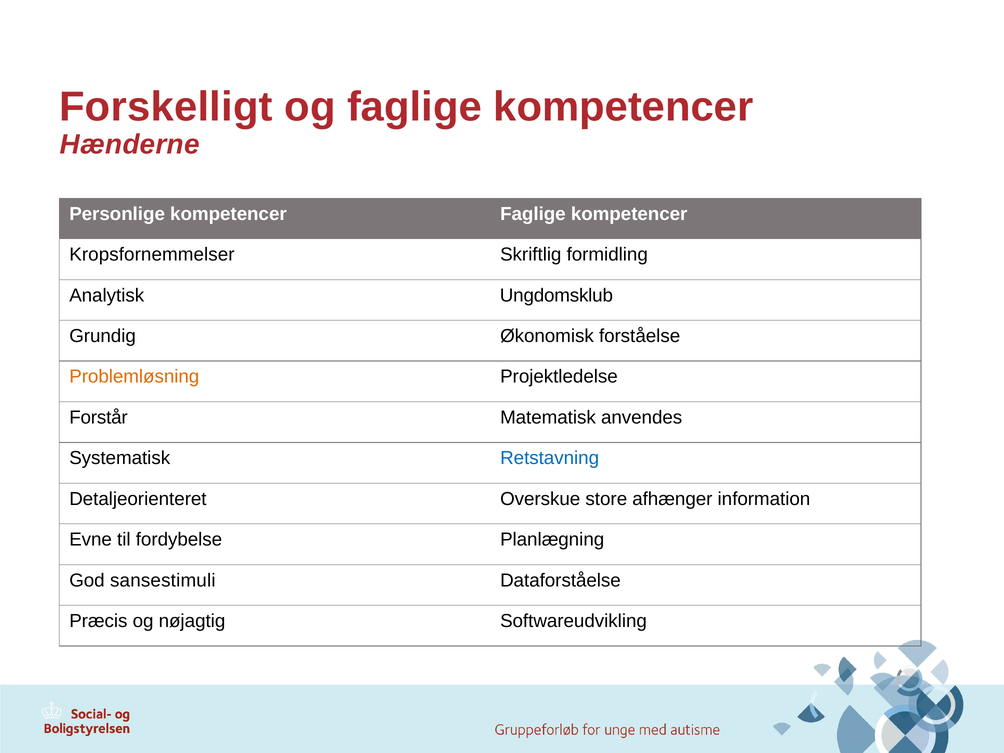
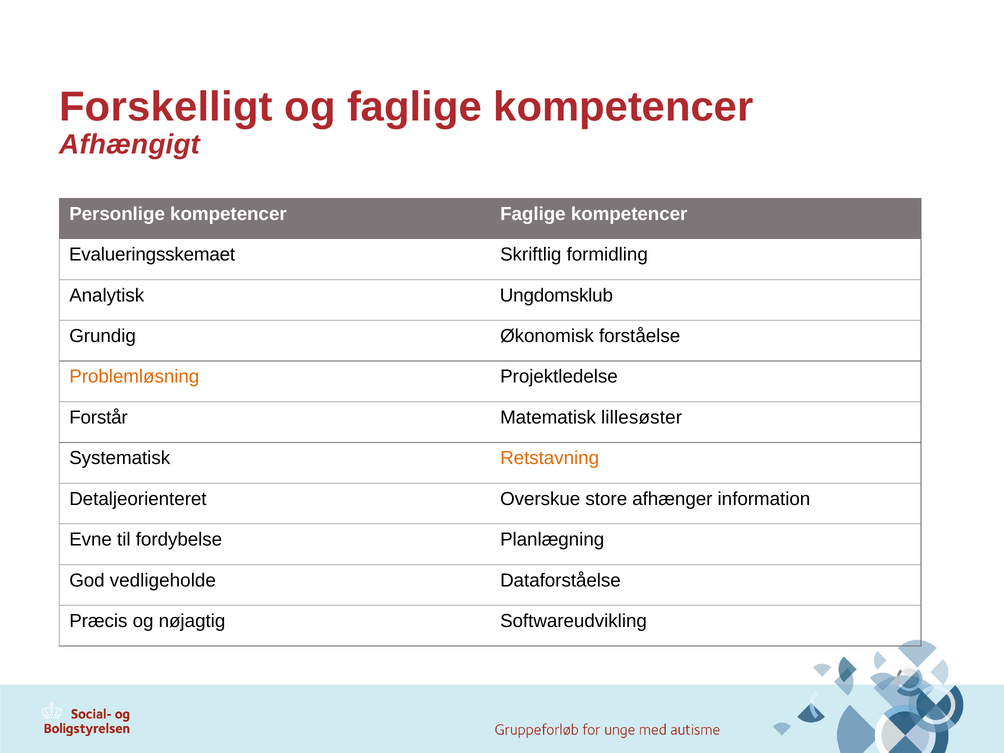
Hænderne: Hænderne -> Afhængigt (130, 145)
Kropsfornemmelser: Kropsfornemmelser -> Evalueringsskemaet (152, 255)
anvendes: anvendes -> lillesøster (642, 417)
Retstavning colour: blue -> orange (550, 458)
sansestimuli: sansestimuli -> vedligeholde (163, 580)
